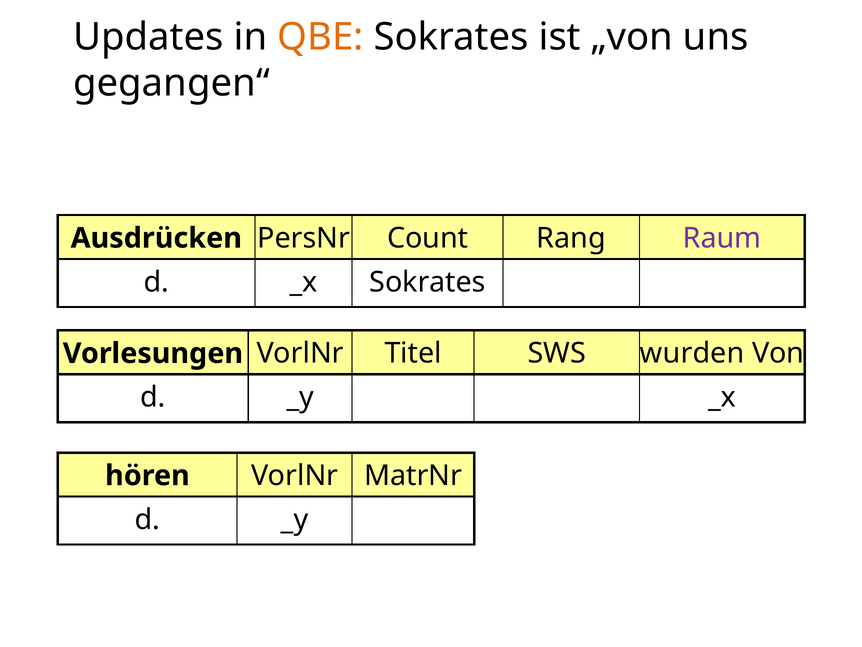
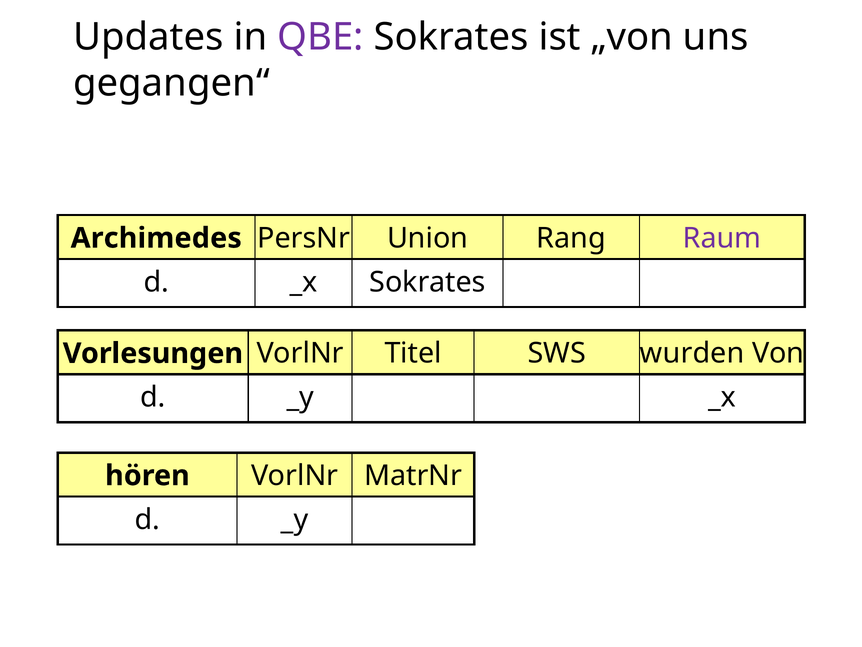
QBE colour: orange -> purple (320, 37)
Ausdrücken: Ausdrücken -> Archimedes (156, 238)
Count: Count -> Union (428, 238)
